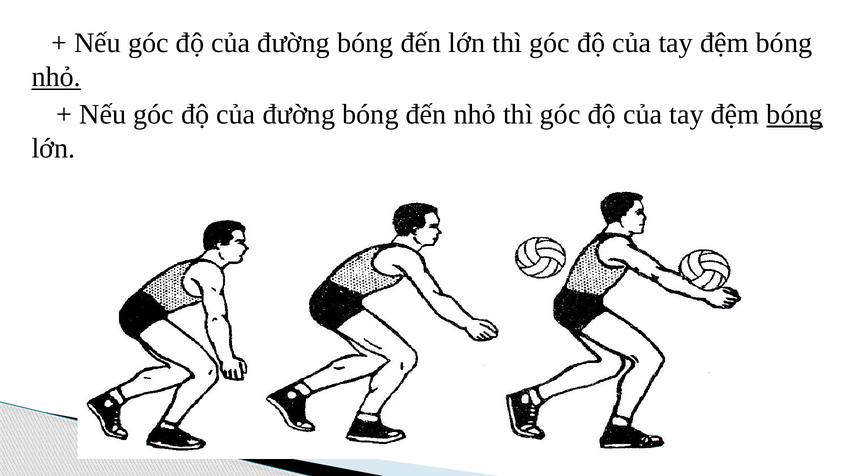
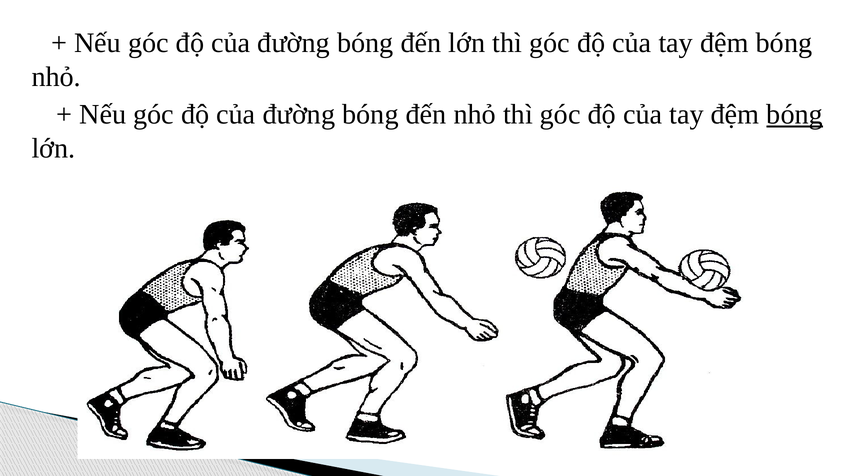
nhỏ underline: present -> none (56, 77)
